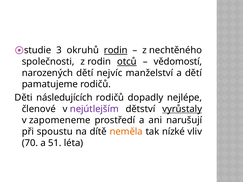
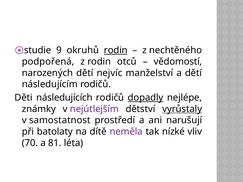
3: 3 -> 9 (59, 50)
společnosti: společnosti -> podpořená (48, 62)
otců underline: present -> none (127, 62)
pamatujeme: pamatujeme -> následujícím (50, 84)
dopadly underline: none -> present (146, 98)
členové: členové -> známky (39, 109)
zapomeneme: zapomeneme -> samostatnost (60, 120)
spoustu: spoustu -> batolaty (55, 132)
neměla colour: orange -> purple (126, 132)
51: 51 -> 81 (55, 143)
